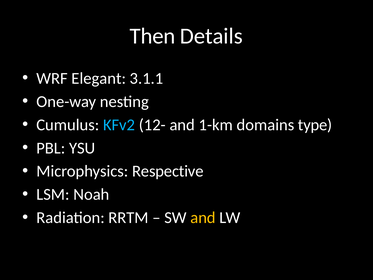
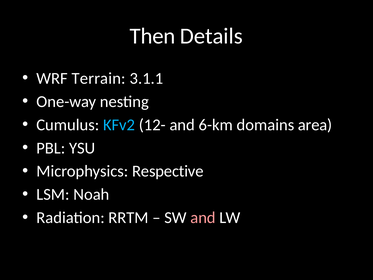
Elegant: Elegant -> Terrain (99, 78)
1-km: 1-km -> 6-km (216, 125)
type: type -> area (315, 125)
and colour: yellow -> pink (203, 218)
